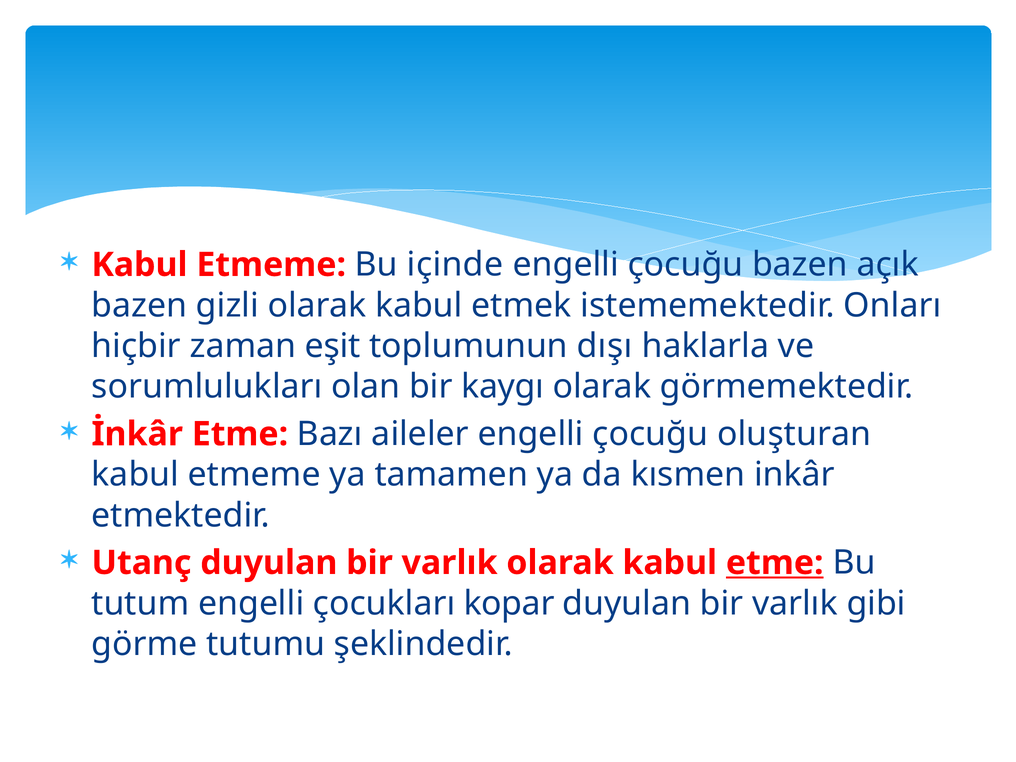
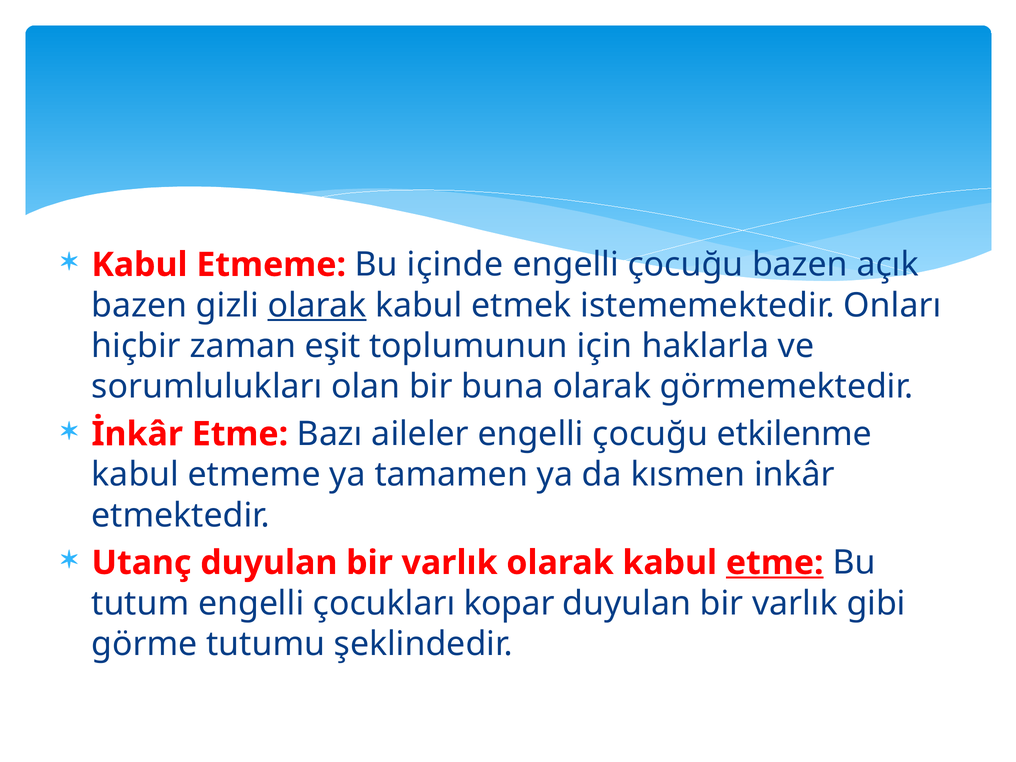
olarak underline: none -> present (317, 305)
dışı: dışı -> için (605, 346)
kaygı: kaygı -> buna (503, 387)
oluşturan: oluşturan -> etkilenme (794, 434)
